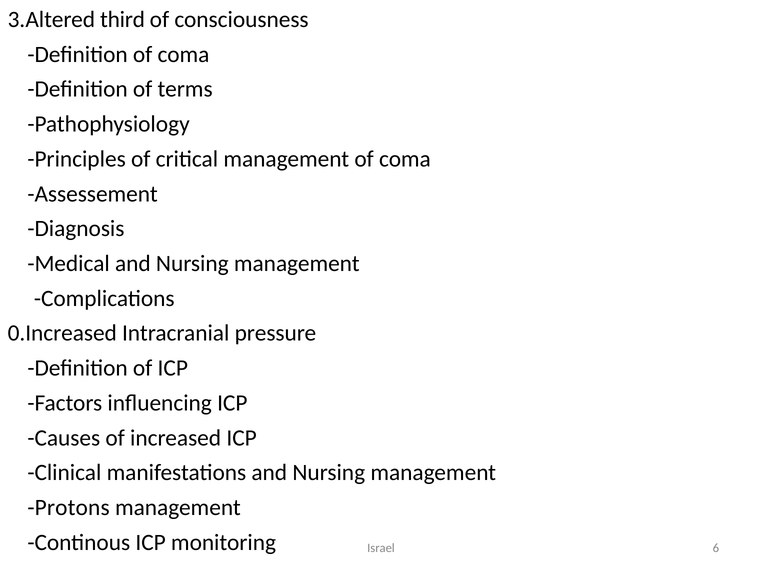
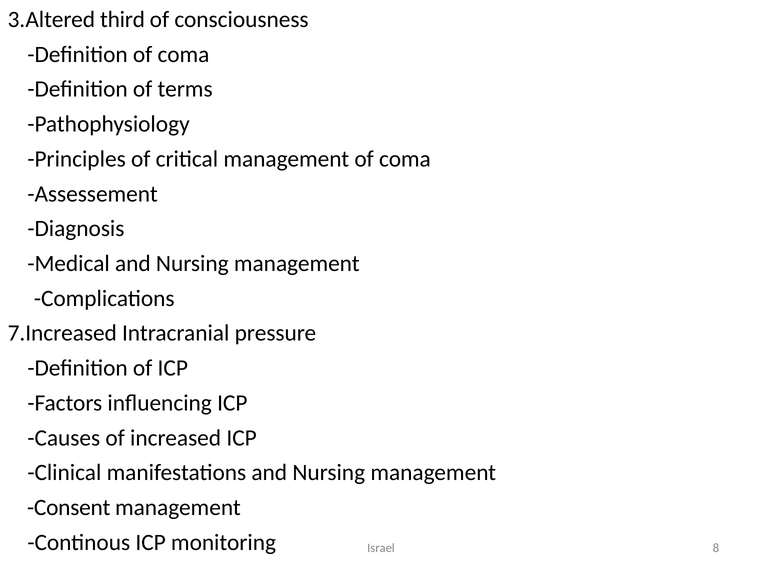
0.Increased: 0.Increased -> 7.Increased (62, 333)
Protons: Protons -> Consent (69, 507)
6: 6 -> 8 (716, 548)
